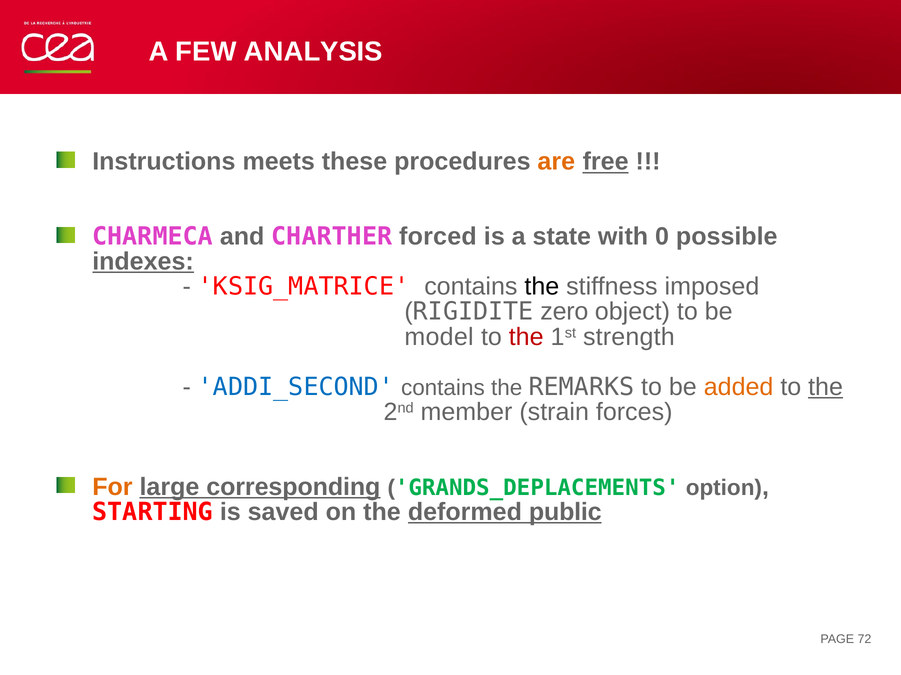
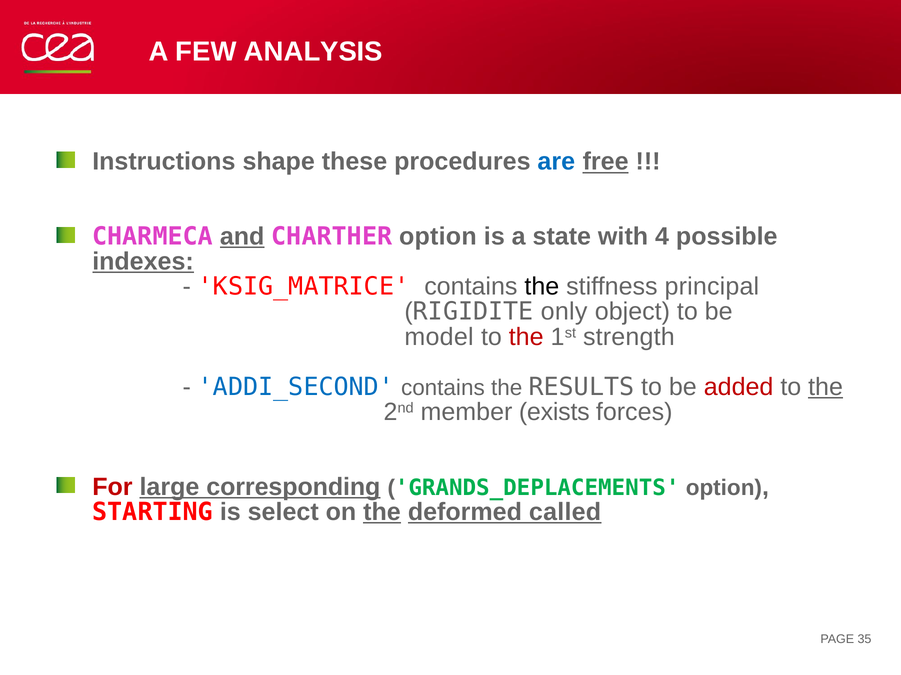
meets: meets -> shape (279, 162)
are colour: orange -> blue (556, 162)
and underline: none -> present (242, 237)
CHARTHER forced: forced -> option (438, 237)
0: 0 -> 4 (662, 237)
imposed: imposed -> principal (712, 287)
zero: zero -> only (564, 312)
REMARKS: REMARKS -> RESULTS (581, 387)
added colour: orange -> red (739, 387)
strain: strain -> exists (554, 412)
For colour: orange -> red (112, 487)
saved: saved -> select (283, 512)
the underline: none -> present (382, 512)
public: public -> called (565, 512)
72: 72 -> 35 (864, 640)
